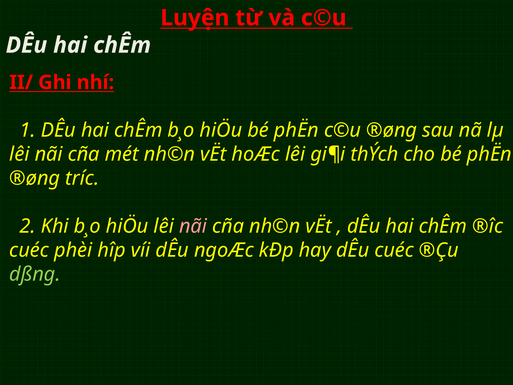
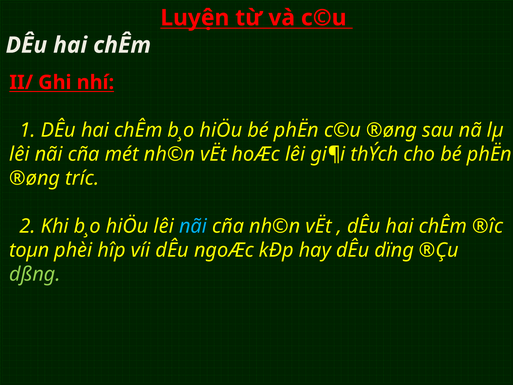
nãi colour: pink -> light blue (193, 226)
cuéc: cuéc -> toµn (29, 250)
dÊu cuéc: cuéc -> dïng (394, 250)
